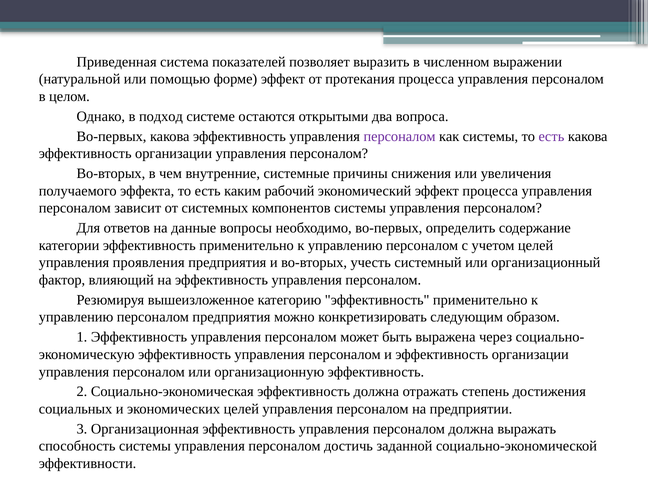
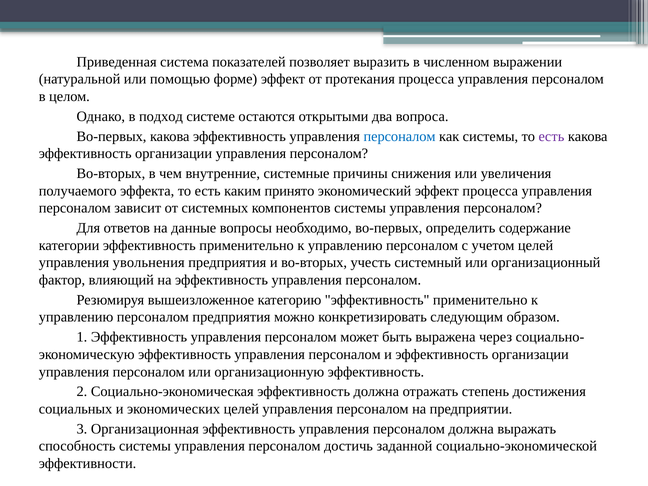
персоналом colour: purple -> blue (400, 136)
рабочий: рабочий -> принято (289, 191)
проявления: проявления -> увольнения (149, 263)
